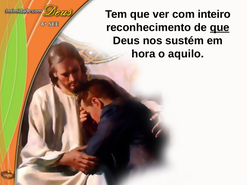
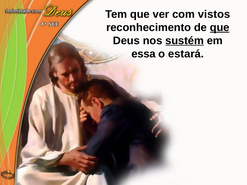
inteiro: inteiro -> vistos (214, 14)
sustém underline: none -> present (185, 41)
hora: hora -> essa (143, 54)
aquilo: aquilo -> estará (186, 54)
